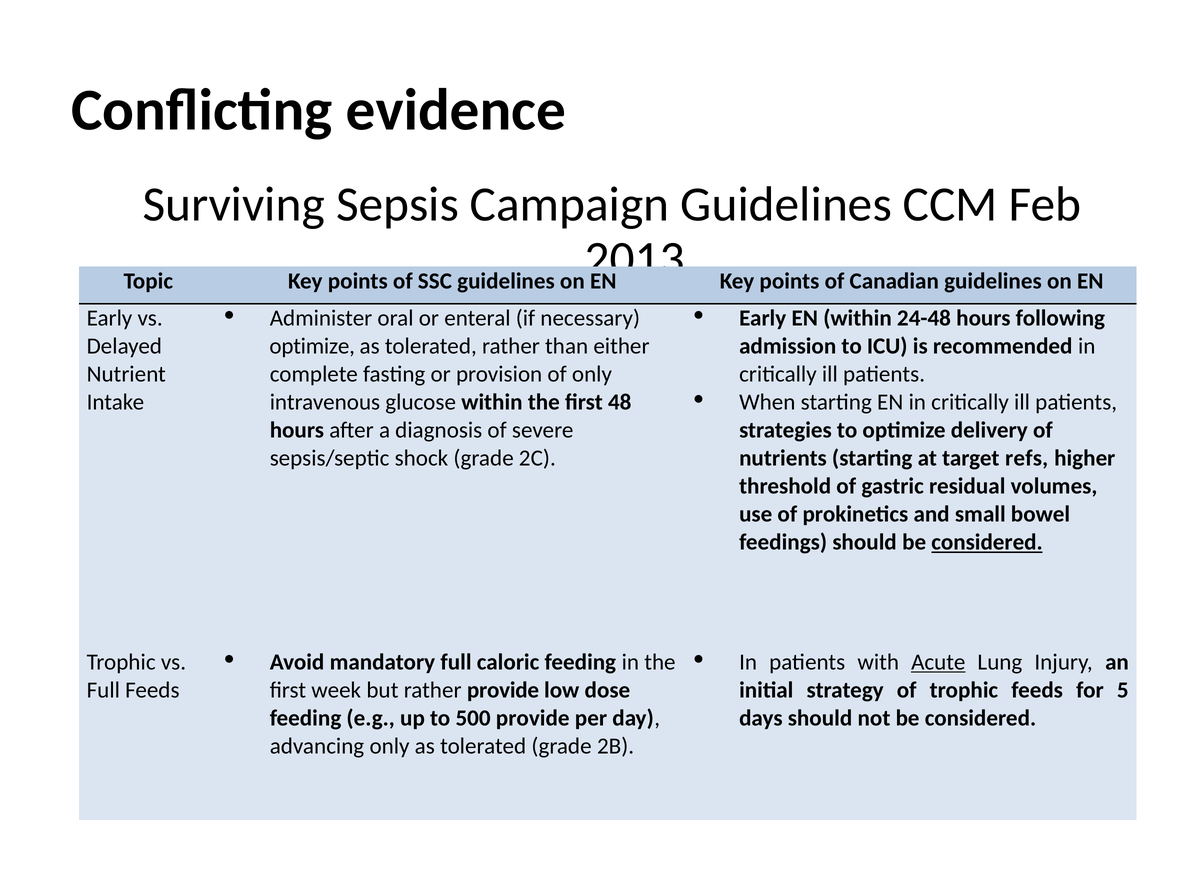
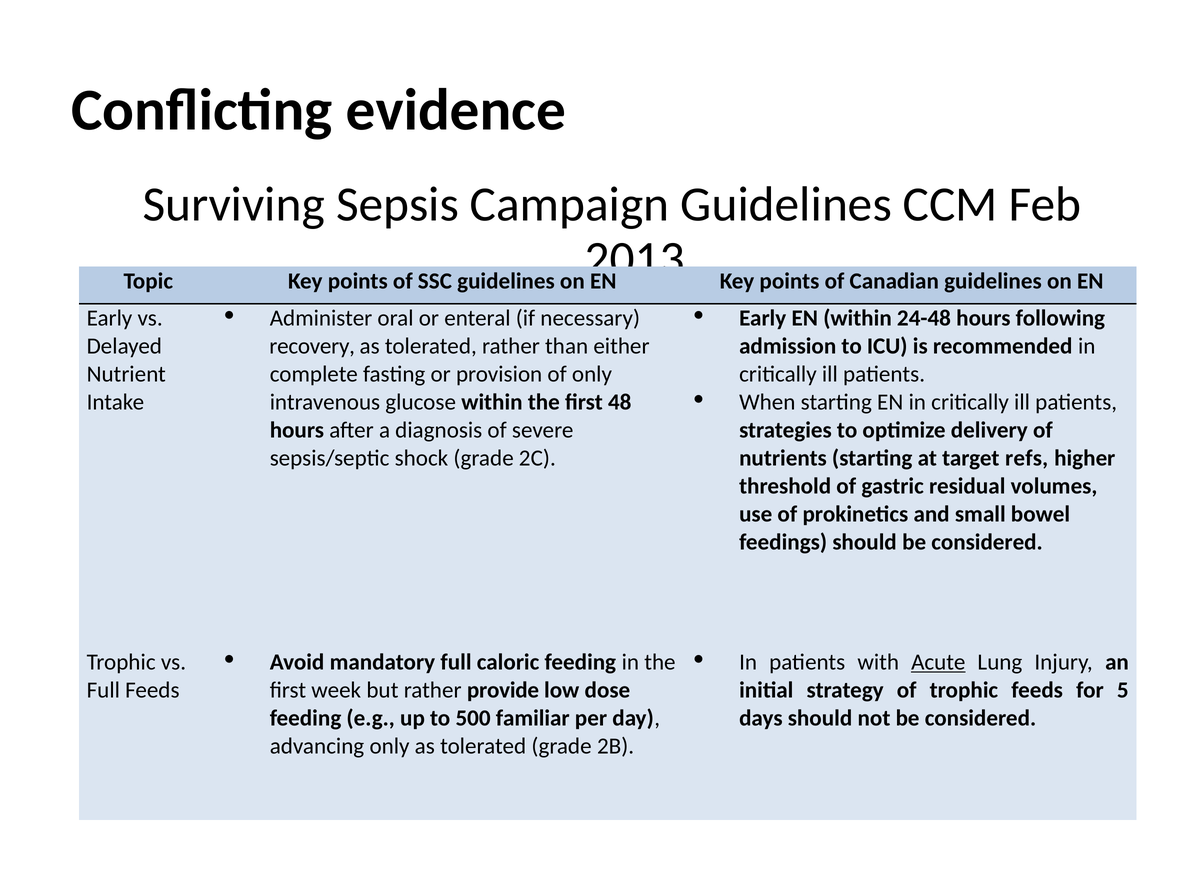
optimize: optimize -> recovery (312, 346)
considered underline: present -> none (987, 543)
500 provide: provide -> familiar (533, 719)
